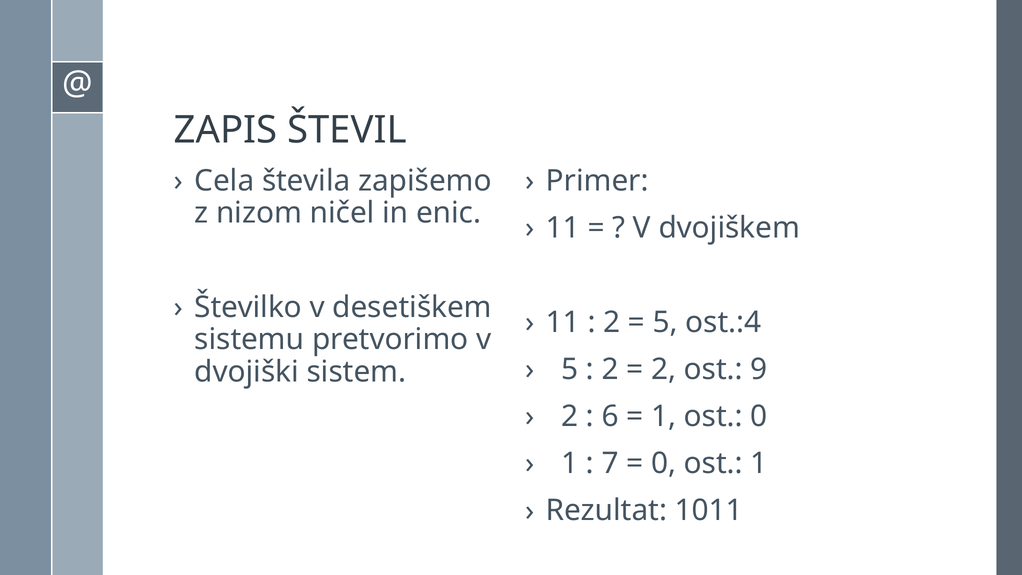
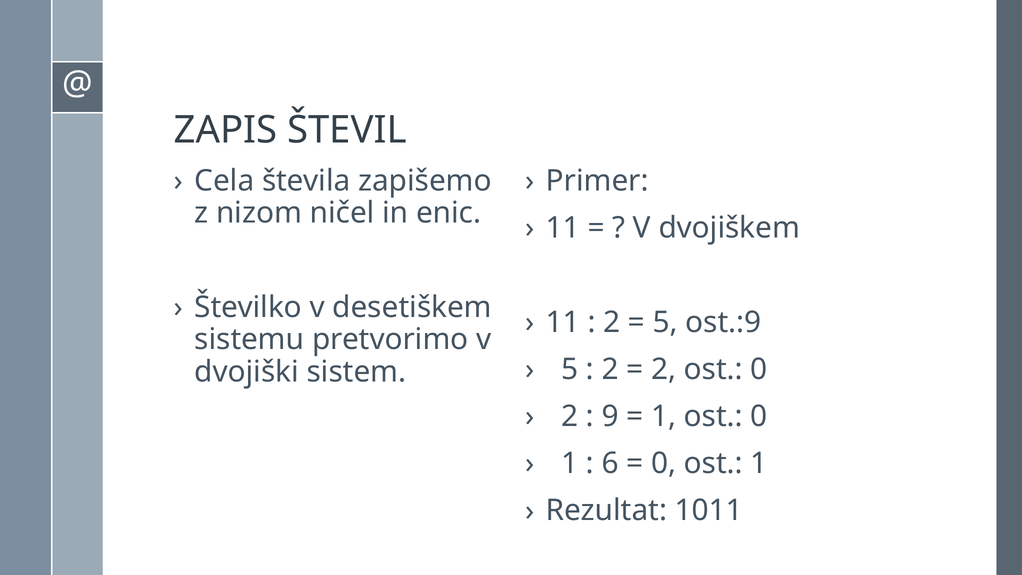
ost.:4: ost.:4 -> ost.:9 (723, 322)
2 ost 9: 9 -> 0 (759, 369)
6: 6 -> 9 (610, 416)
7: 7 -> 6 (610, 464)
